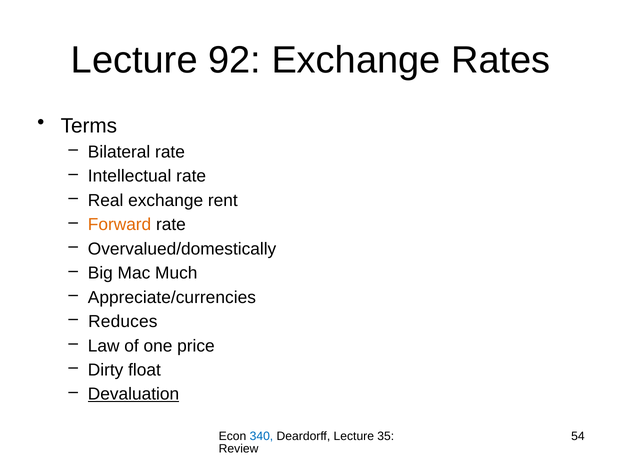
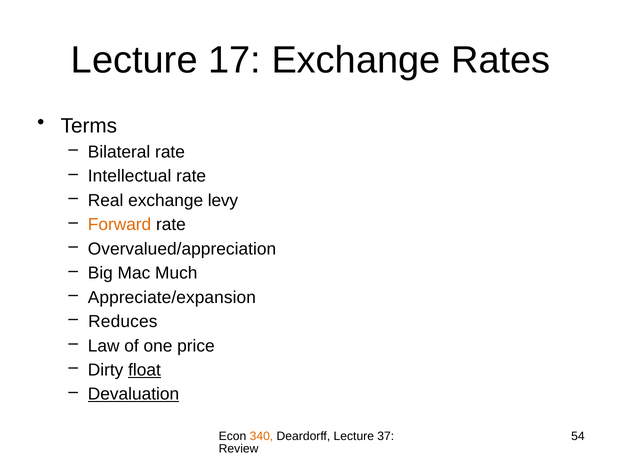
92: 92 -> 17 (235, 60)
rent: rent -> levy (223, 200)
Overvalued/domestically: Overvalued/domestically -> Overvalued/appreciation (182, 249)
Appreciate/currencies: Appreciate/currencies -> Appreciate/expansion (172, 297)
float underline: none -> present (145, 370)
340 colour: blue -> orange (261, 436)
35: 35 -> 37 (386, 436)
